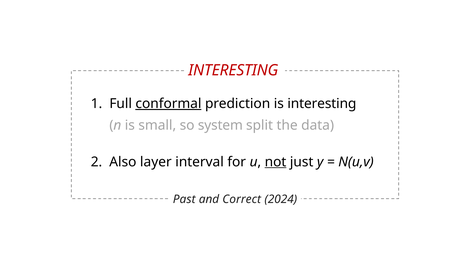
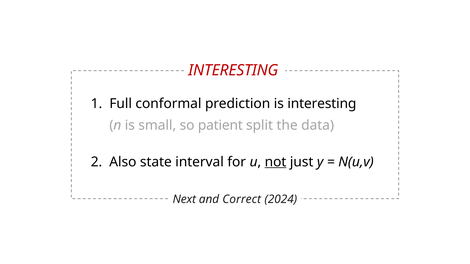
conformal underline: present -> none (168, 104)
system: system -> patient (220, 125)
layer: layer -> state (156, 162)
Past: Past -> Next (184, 200)
